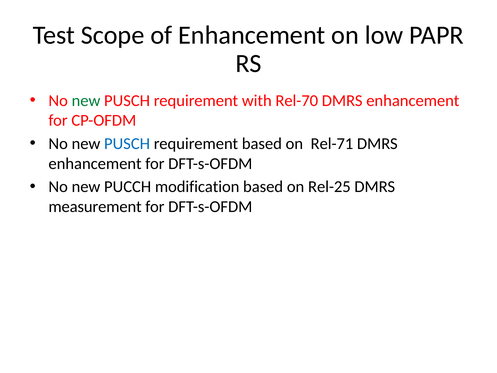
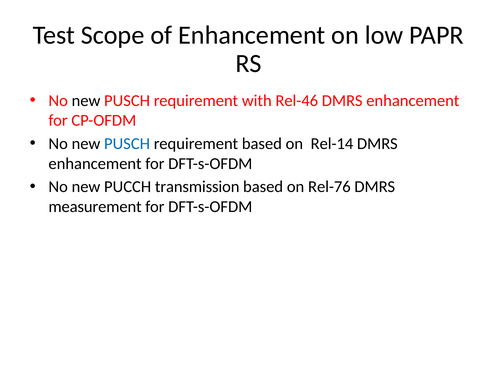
new colour: green -> black (86, 101)
Rel-70: Rel-70 -> Rel-46 (297, 101)
Rel-71: Rel-71 -> Rel-14 (332, 144)
modification: modification -> transmission (197, 187)
Rel-25: Rel-25 -> Rel-76 (329, 187)
